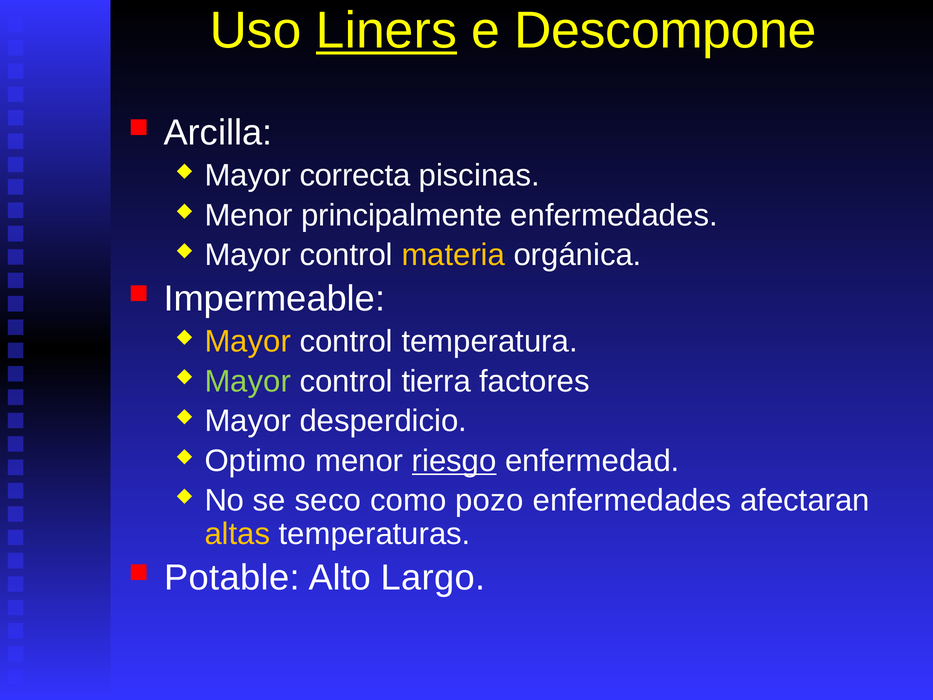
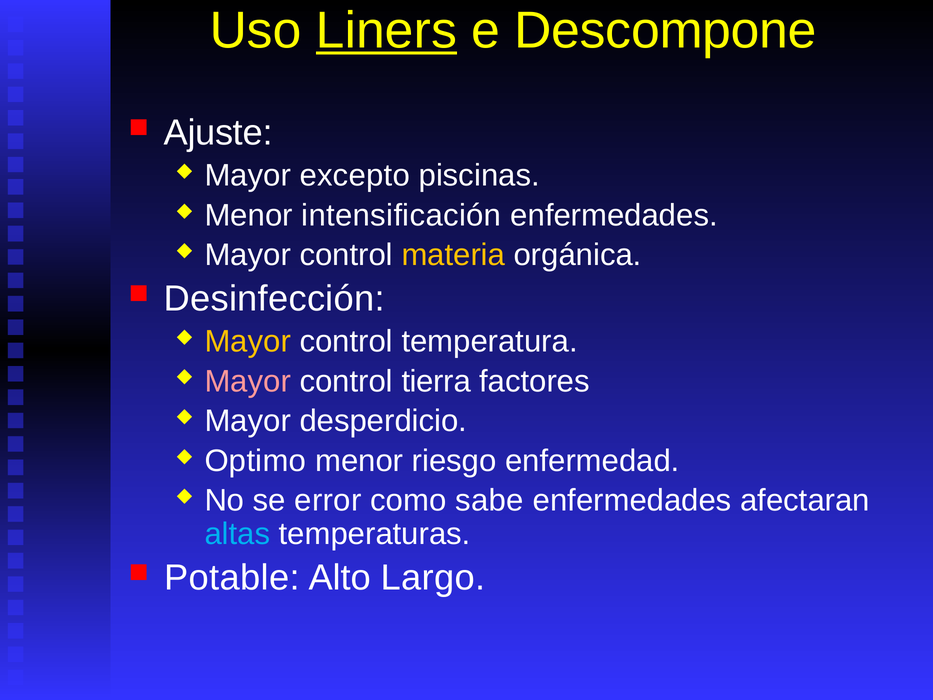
Arcilla: Arcilla -> Ajuste (218, 133)
correcta: correcta -> excepto (355, 176)
principalmente: principalmente -> intensificación (401, 215)
Impermeable: Impermeable -> Desinfección (274, 299)
Mayor colour: light green -> pink (248, 381)
riesgo underline: present -> none (454, 461)
seco: seco -> error (328, 500)
pozo: pozo -> sabe (489, 500)
altas colour: yellow -> light blue (237, 534)
